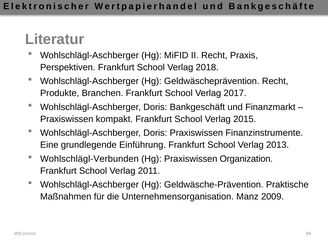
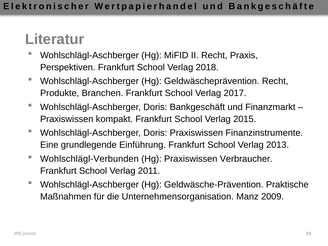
Organization: Organization -> Verbraucher (246, 159)
